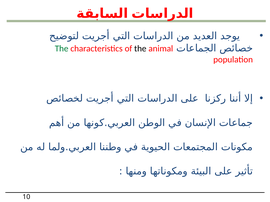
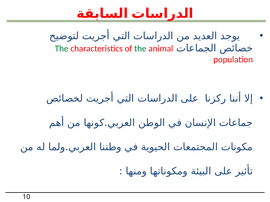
the colour: black -> green (140, 49)
